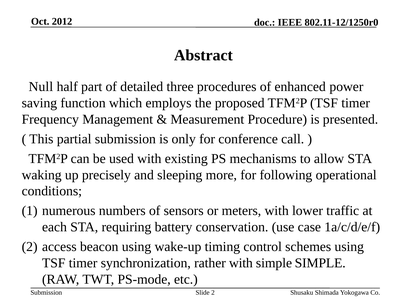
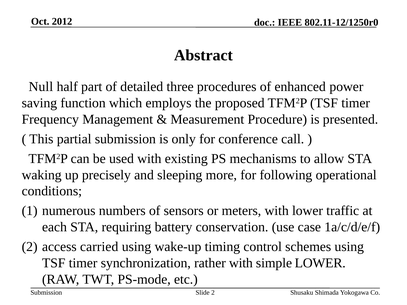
beacon: beacon -> carried (99, 247)
simple SIMPLE: SIMPLE -> LOWER (320, 263)
